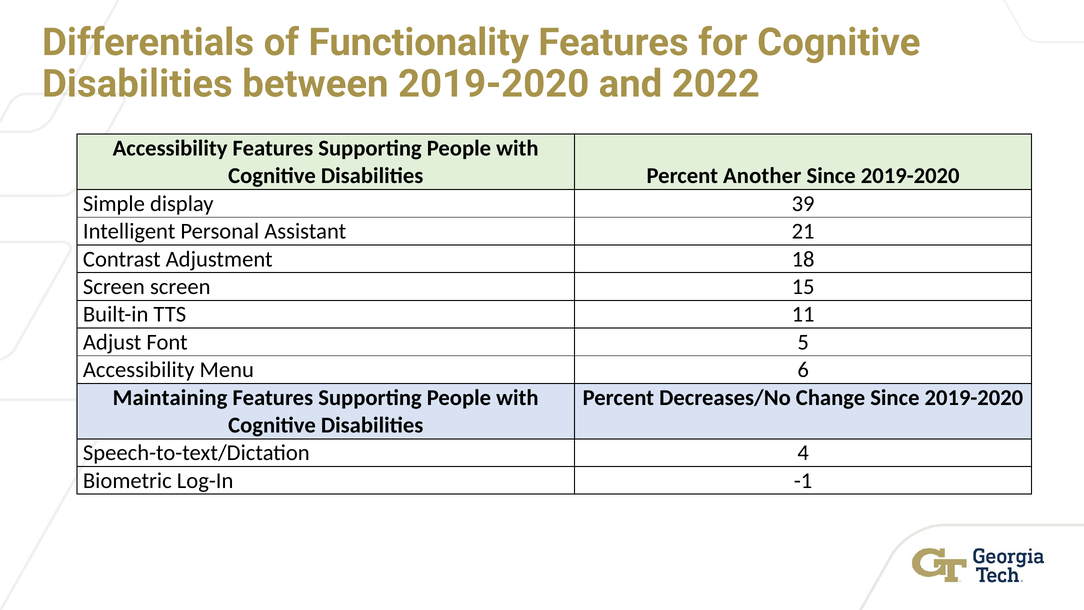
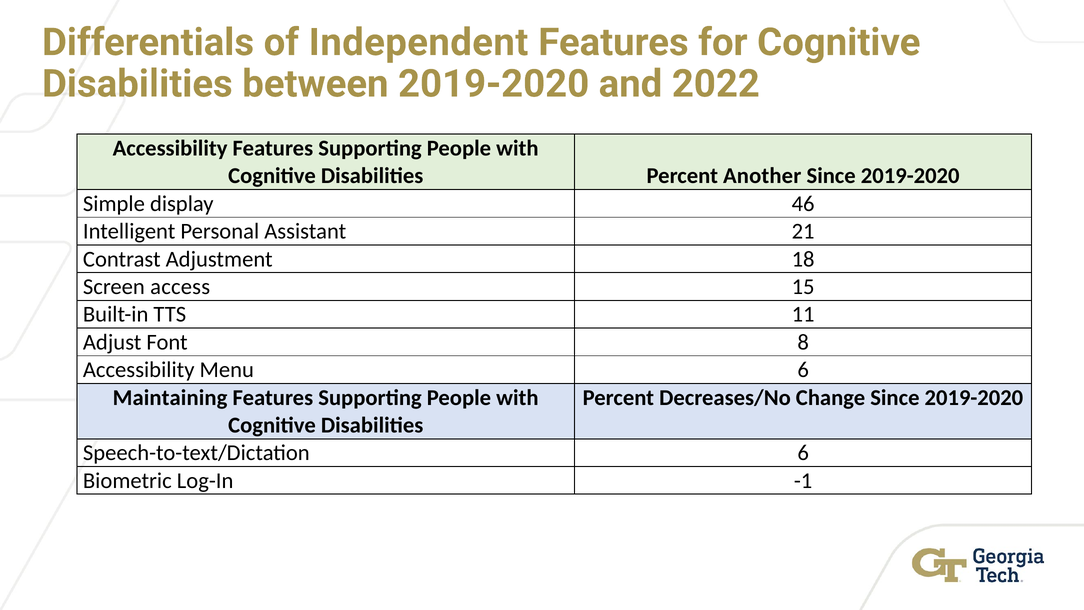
Functionality: Functionality -> Independent (418, 42)
39: 39 -> 46 (803, 204)
Screen screen: screen -> access (180, 287)
5: 5 -> 8 (803, 342)
Speech-to-text/Dictation 4: 4 -> 6 (803, 453)
